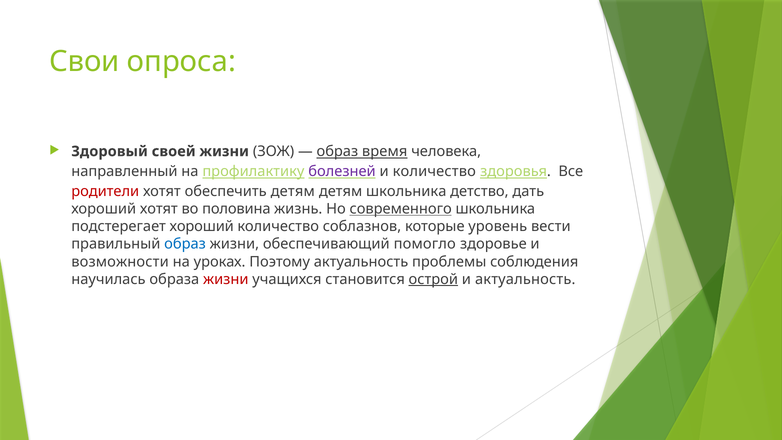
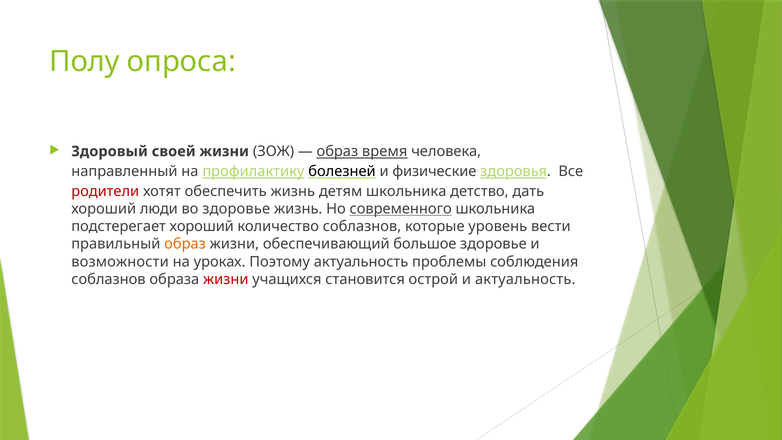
Свои: Свои -> Полу (84, 62)
болезней colour: purple -> black (342, 171)
и количество: количество -> физические (434, 171)
обеспечить детям: детям -> жизнь (293, 191)
хороший хотят: хотят -> люди (159, 209)
во половина: половина -> здоровье (236, 209)
образ colour: blue -> orange (185, 244)
помогло: помогло -> большое (425, 244)
научилась: научилась -> соблазнов (108, 279)
острой underline: present -> none (433, 279)
